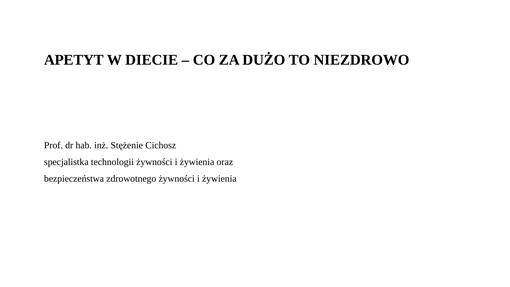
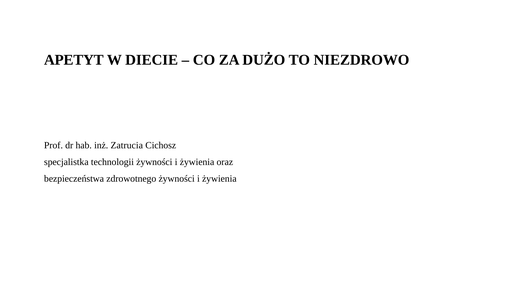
Stężenie: Stężenie -> Zatrucia (127, 145)
